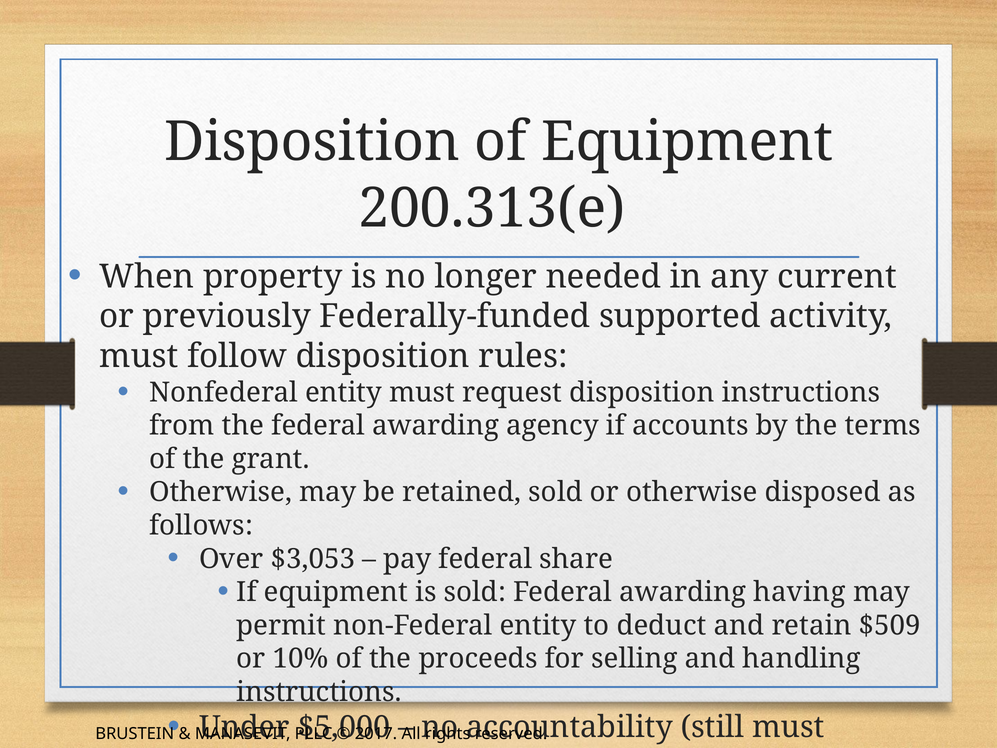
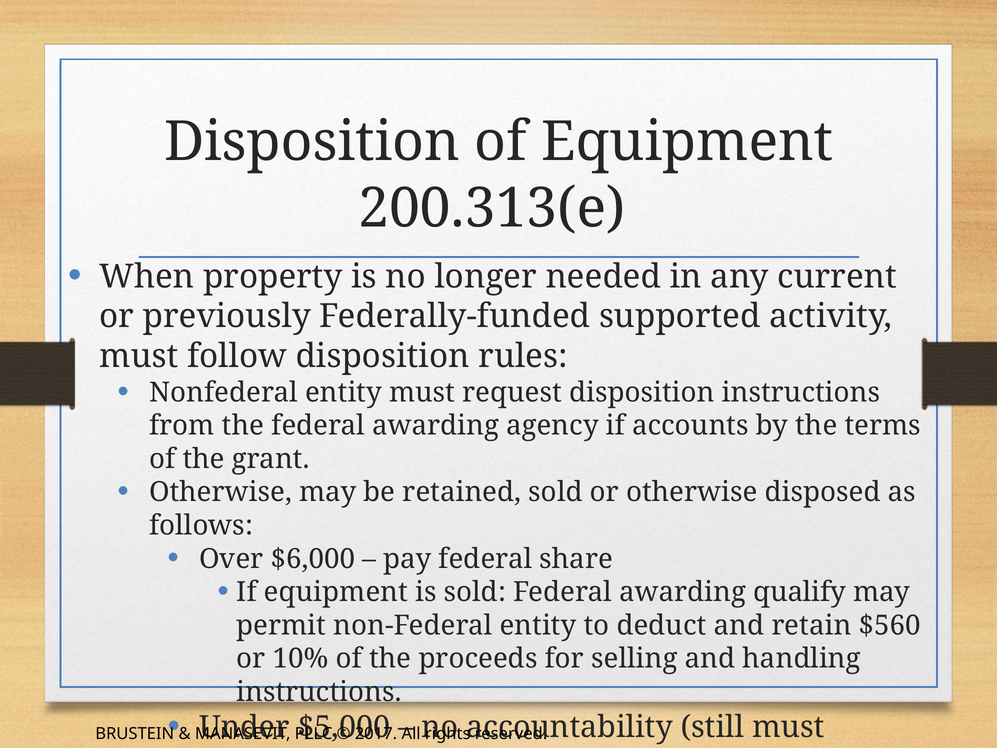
$3,053: $3,053 -> $6,000 (313, 559)
having: having -> qualify (800, 592)
$509: $509 -> $560 (890, 625)
